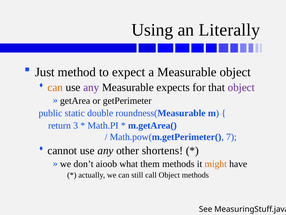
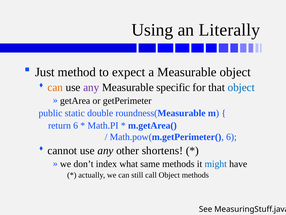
expects: expects -> specific (173, 87)
object colour: purple -> blue (241, 87)
return 3: 3 -> 6 (76, 125)
Math.pow(m.getPerimeter( 7: 7 -> 6 (231, 137)
aioob: aioob -> index (106, 164)
them: them -> same (150, 164)
might colour: orange -> blue (216, 164)
